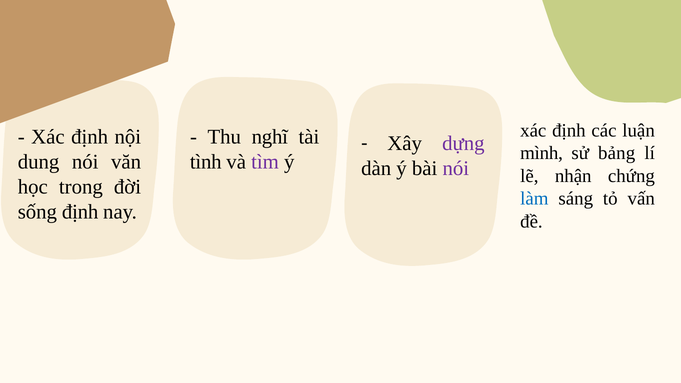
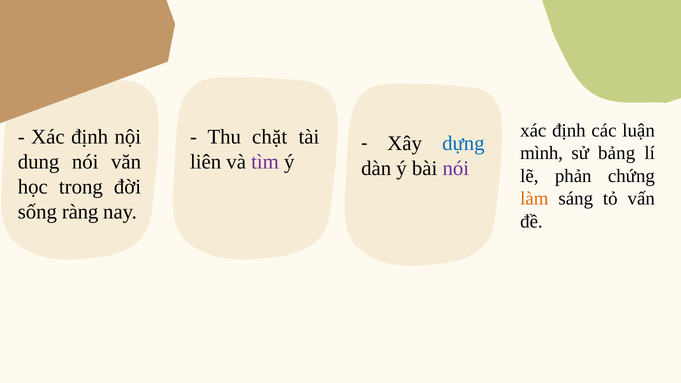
nghĩ: nghĩ -> chặt (270, 137)
dựng colour: purple -> blue (463, 143)
tình: tình -> liên (206, 162)
nhận: nhận -> phản (573, 176)
làm colour: blue -> orange (534, 199)
sống định: định -> ràng (80, 212)
